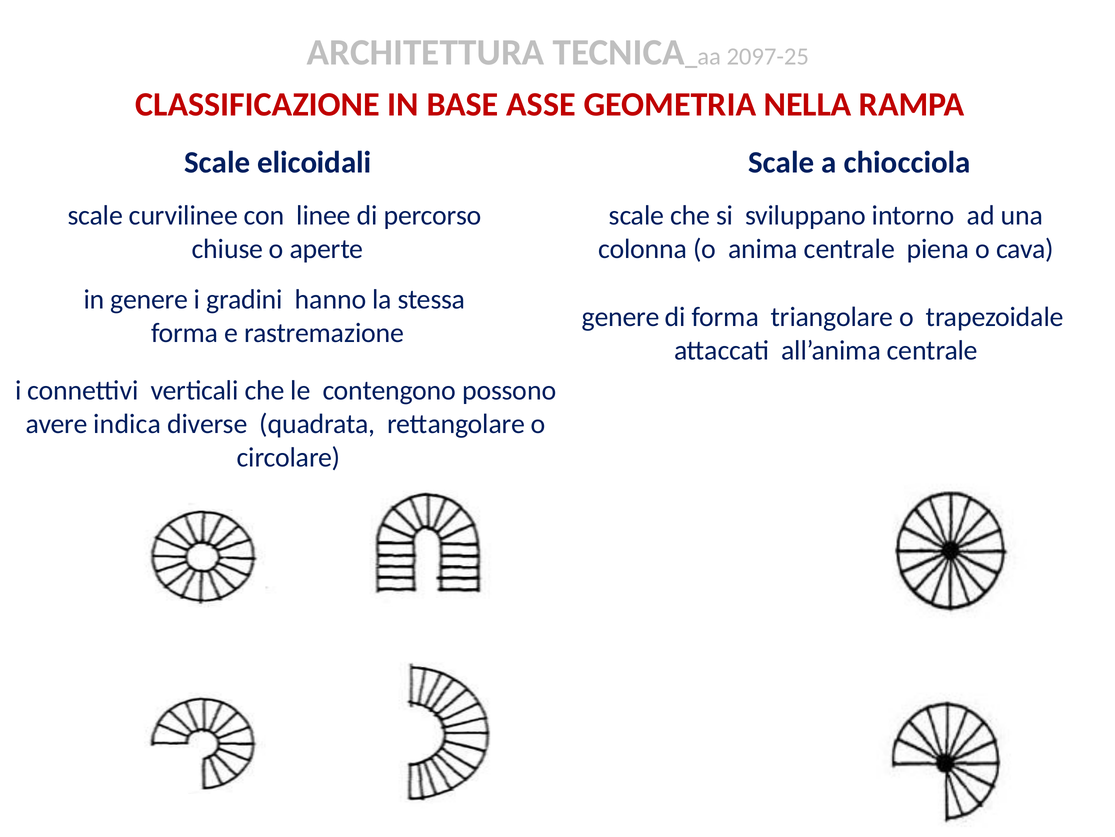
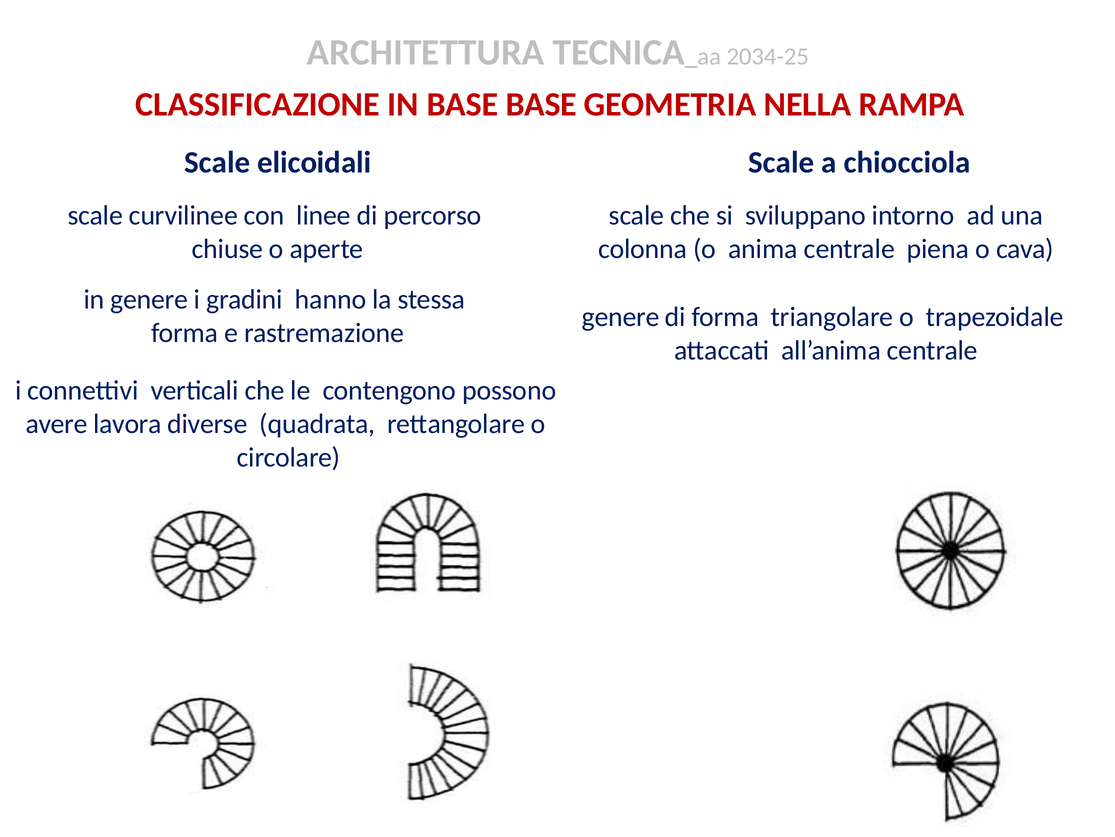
2097-25: 2097-25 -> 2034-25 (768, 57)
BASE ASSE: ASSE -> BASE (541, 105)
indica: indica -> lavora (127, 424)
